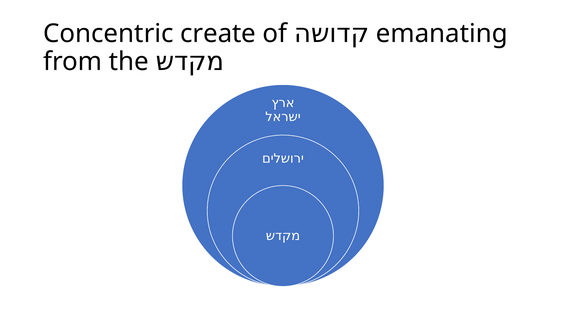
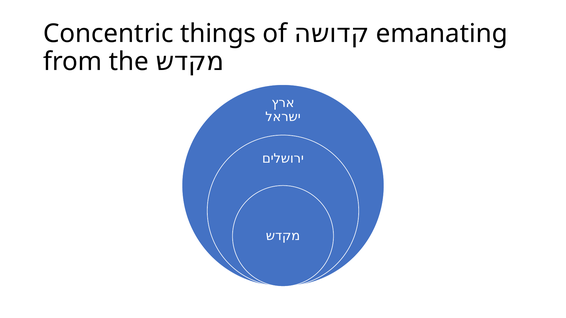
create: create -> things (218, 34)
